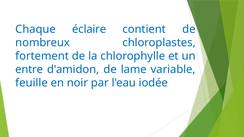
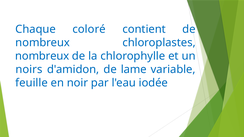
éclaire: éclaire -> coloré (89, 29)
fortement: fortement -> nombreux (42, 56)
entre: entre -> noirs (29, 70)
